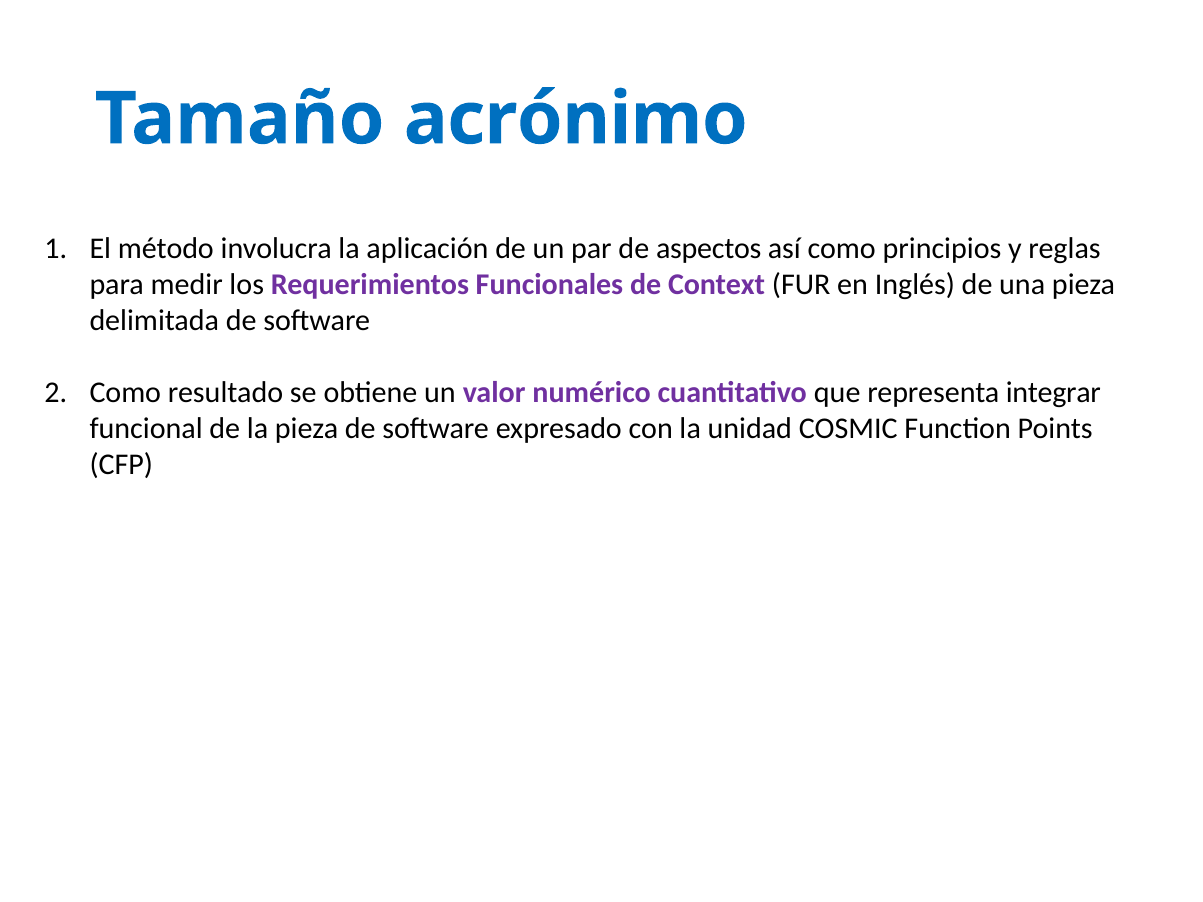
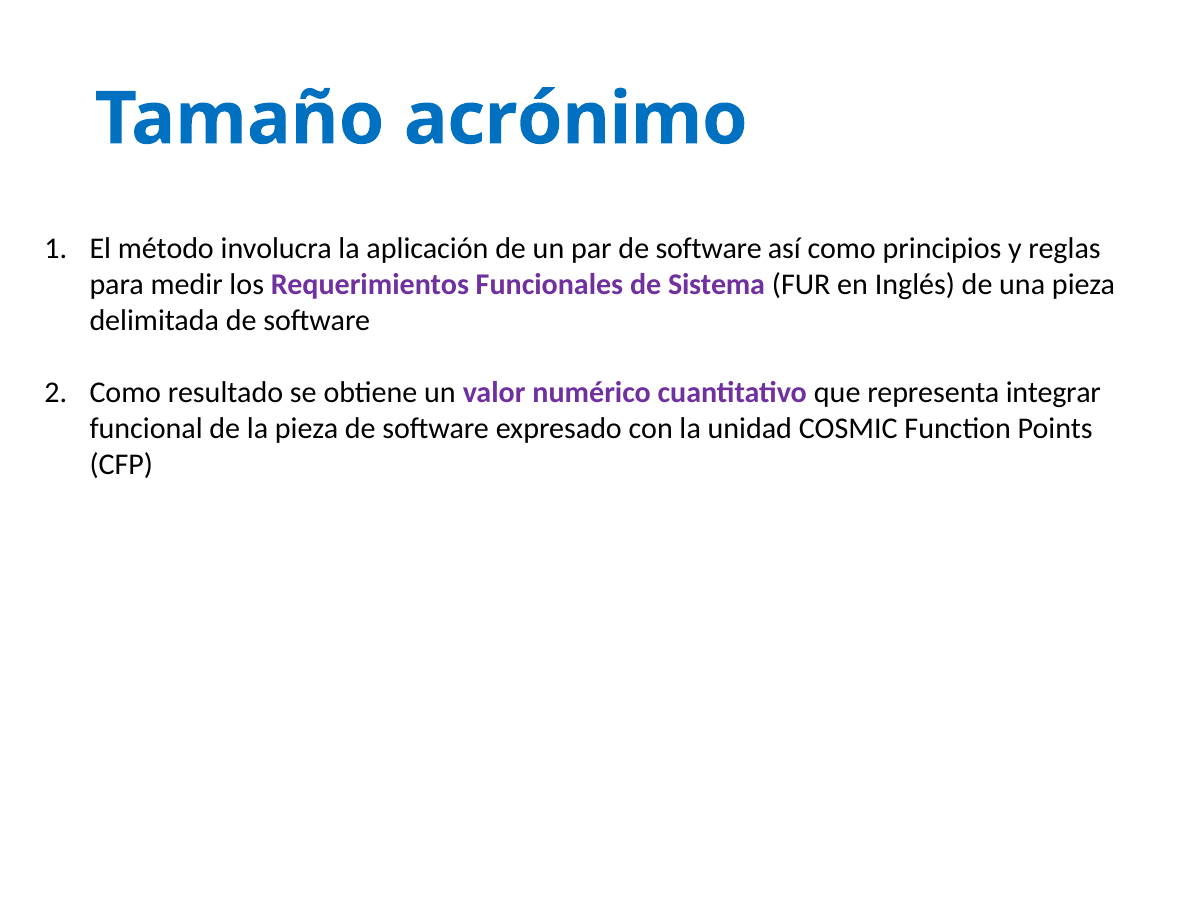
par de aspectos: aspectos -> software (709, 248)
Context: Context -> Sistema (717, 285)
